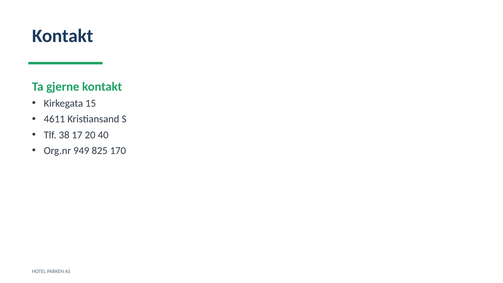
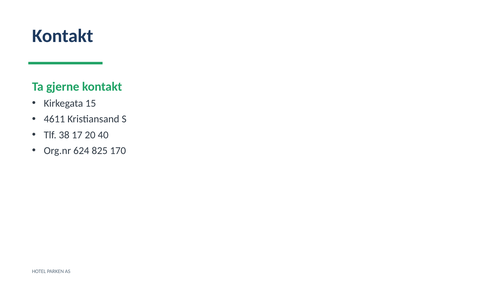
949: 949 -> 624 (81, 151)
